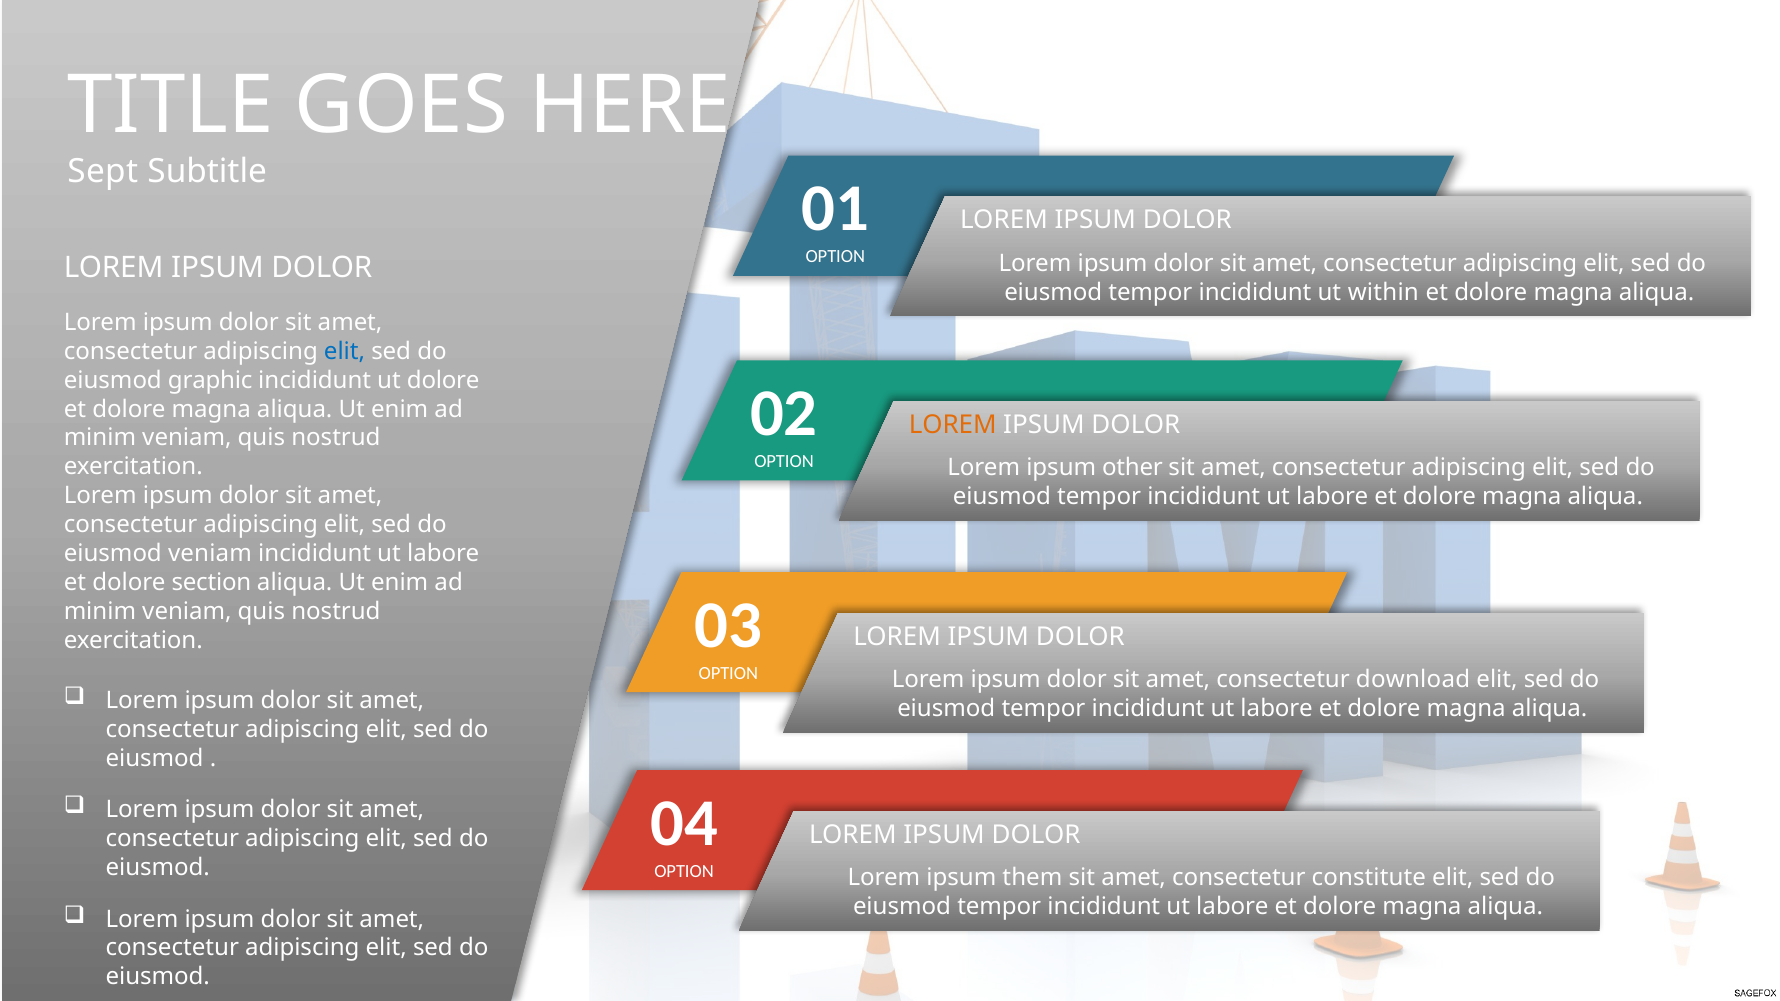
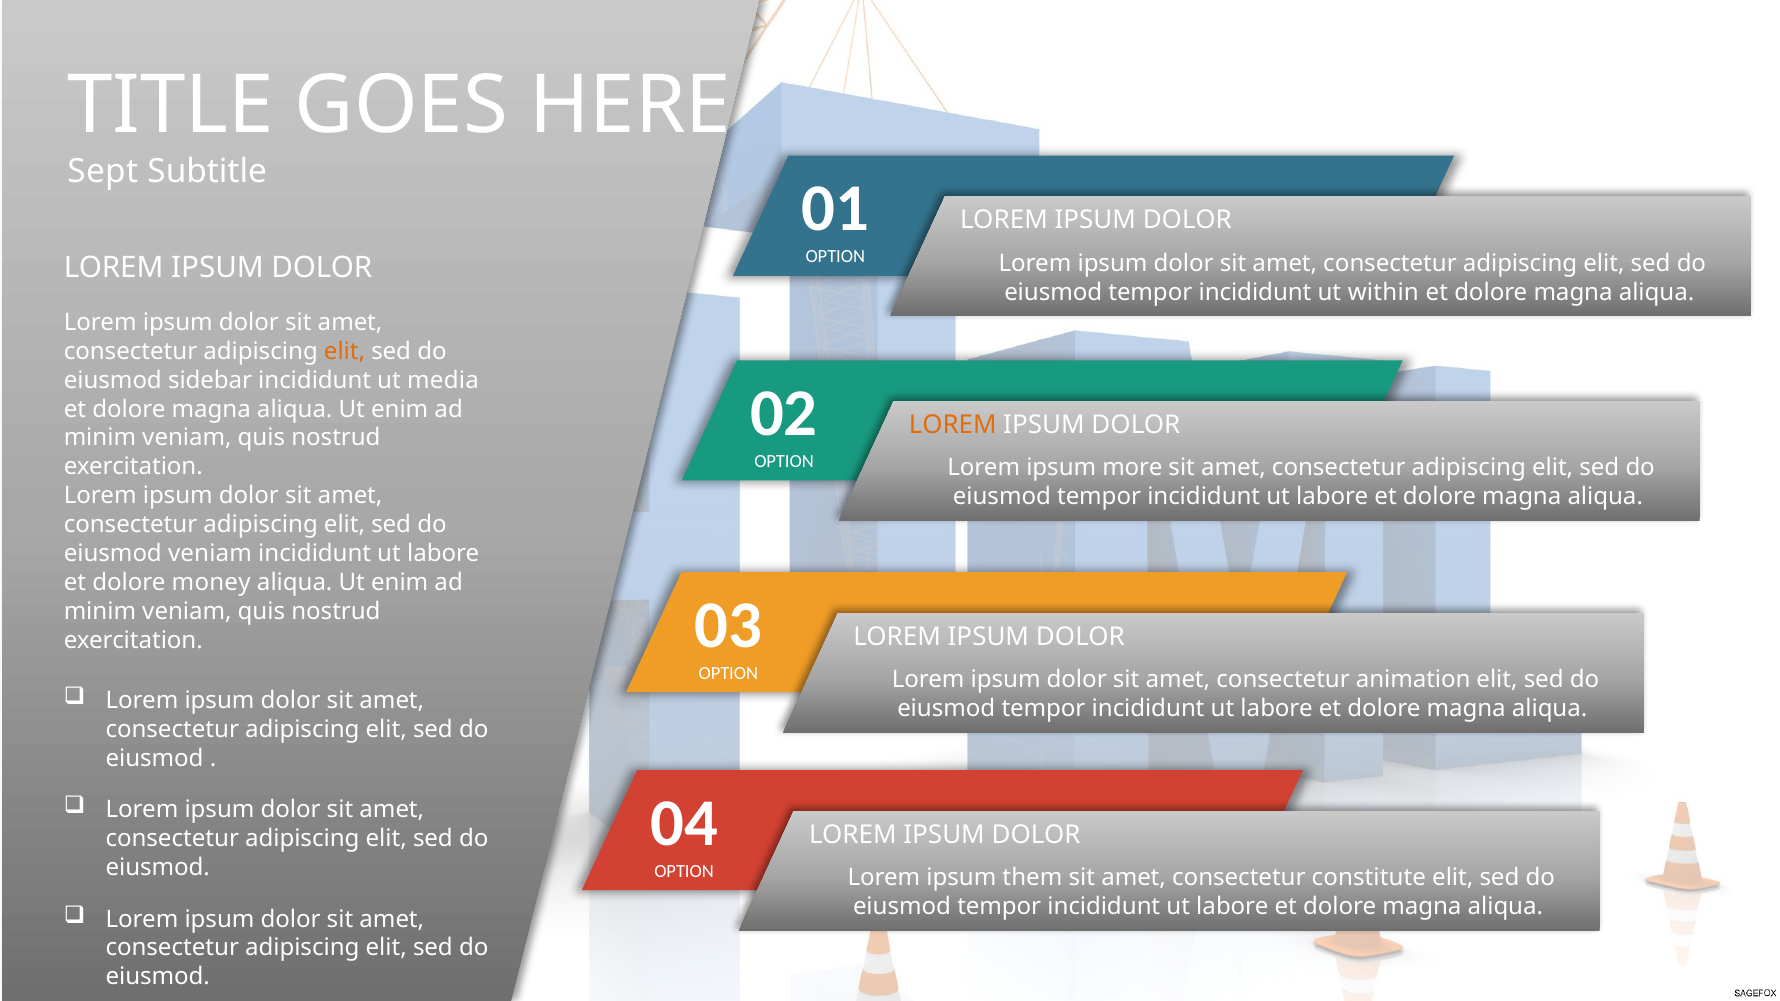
elit colour: blue -> orange (345, 351)
graphic: graphic -> sidebar (210, 380)
ut dolore: dolore -> media (443, 380)
other: other -> more (1132, 468)
section: section -> money (211, 583)
download: download -> animation (1413, 680)
